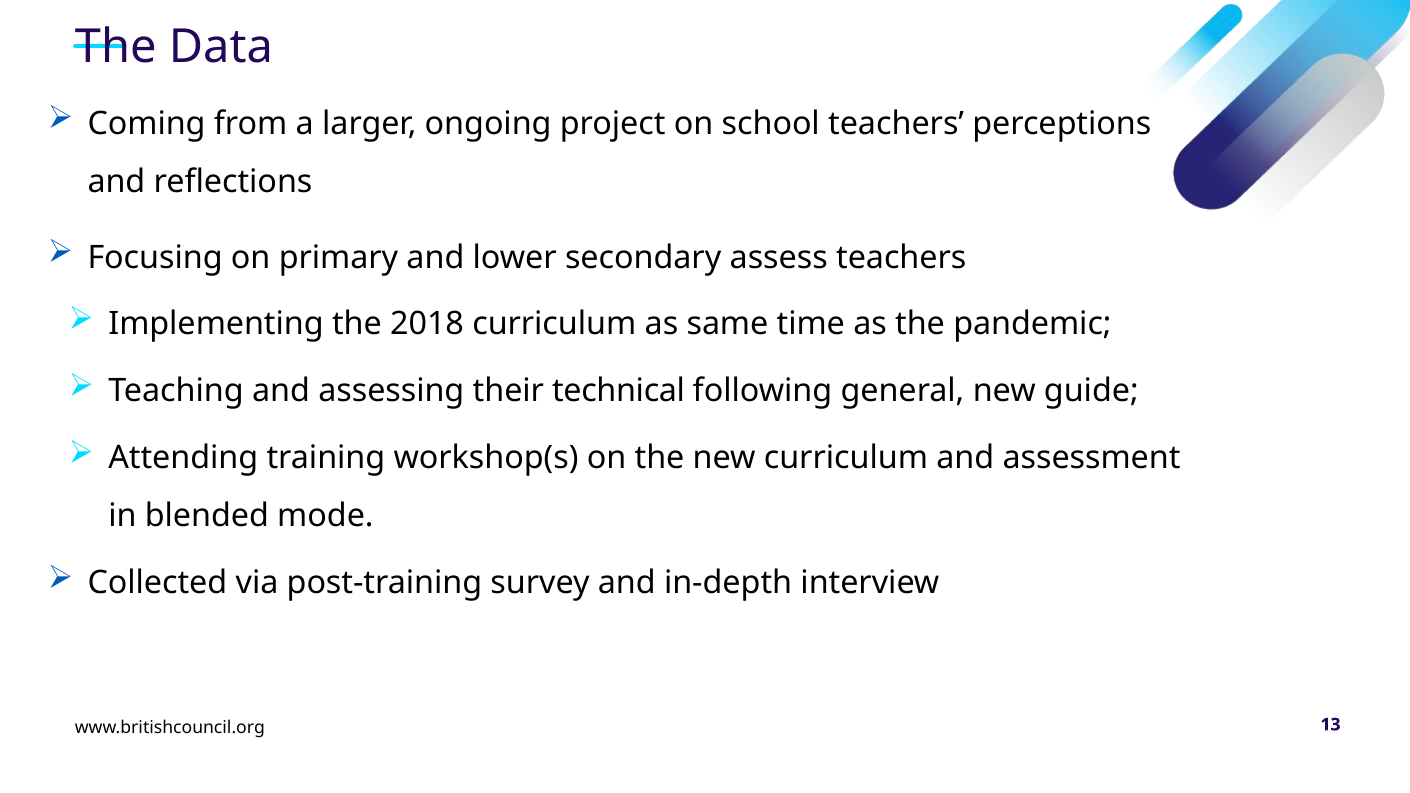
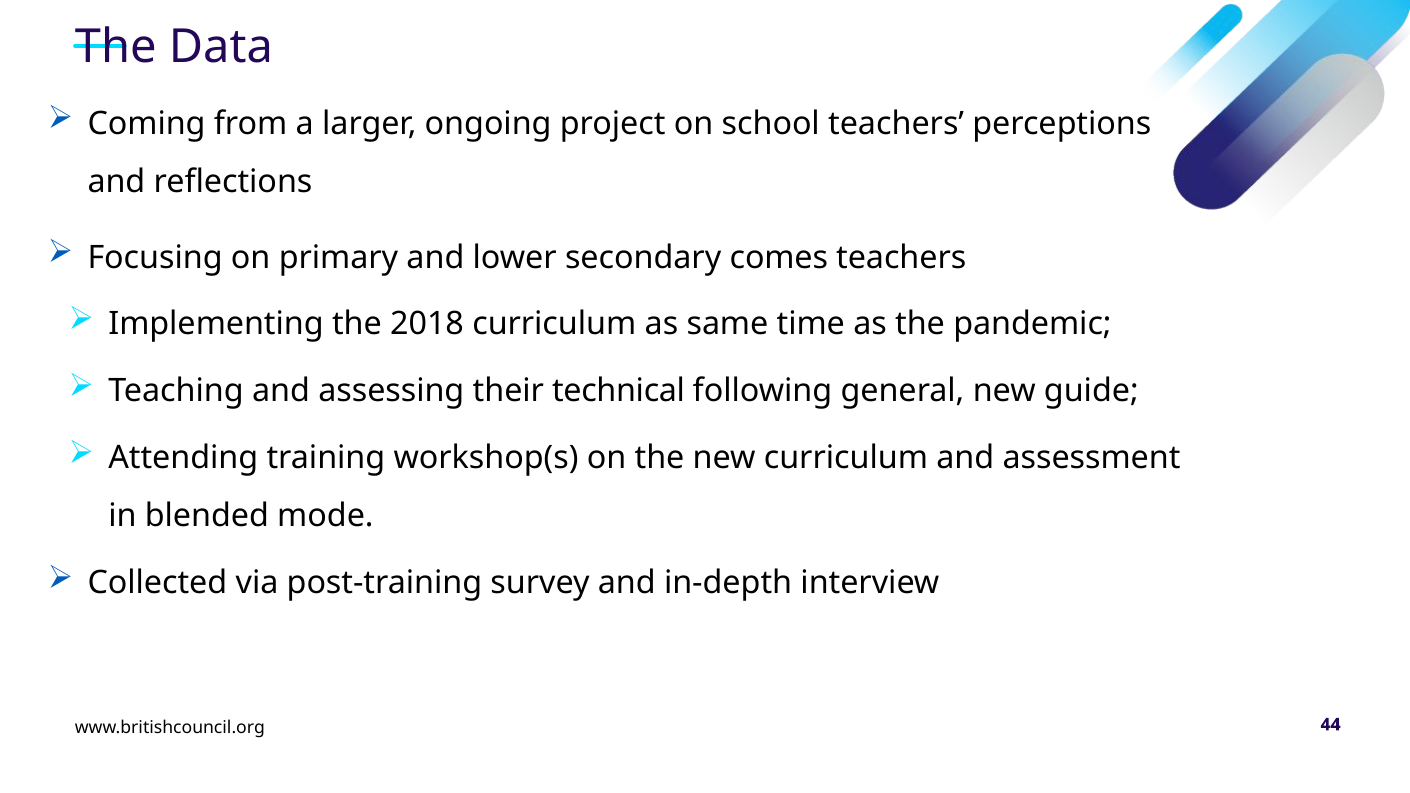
assess: assess -> comes (779, 257)
13: 13 -> 44 (1331, 725)
